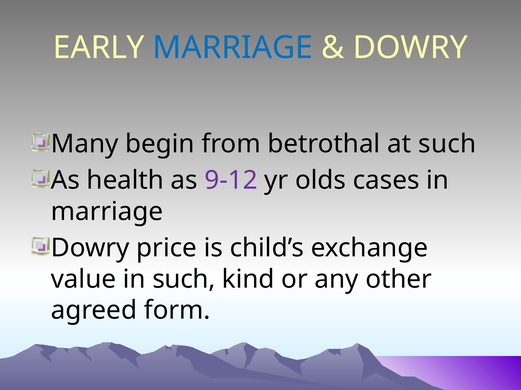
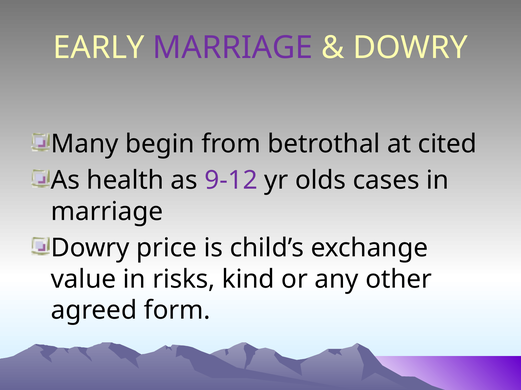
MARRIAGE colour: blue -> purple (233, 48)
at such: such -> cited (447, 144)
in such: such -> risks (184, 280)
